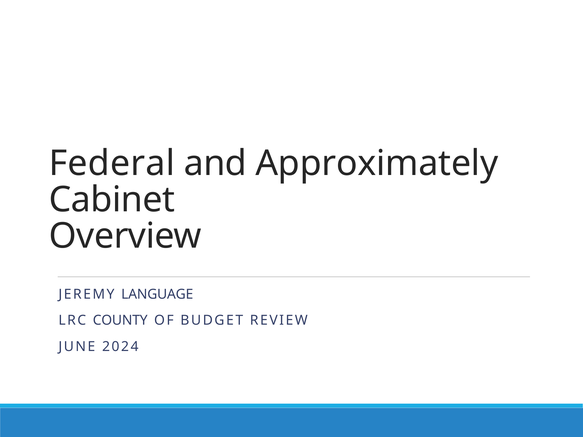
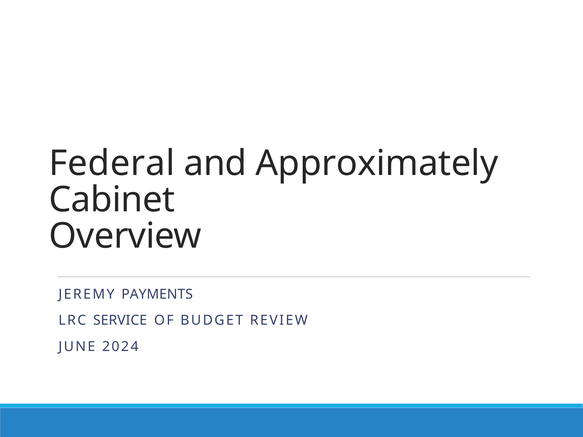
LANGUAGE: LANGUAGE -> PAYMENTS (157, 294)
COUNTY: COUNTY -> SERVICE (120, 321)
